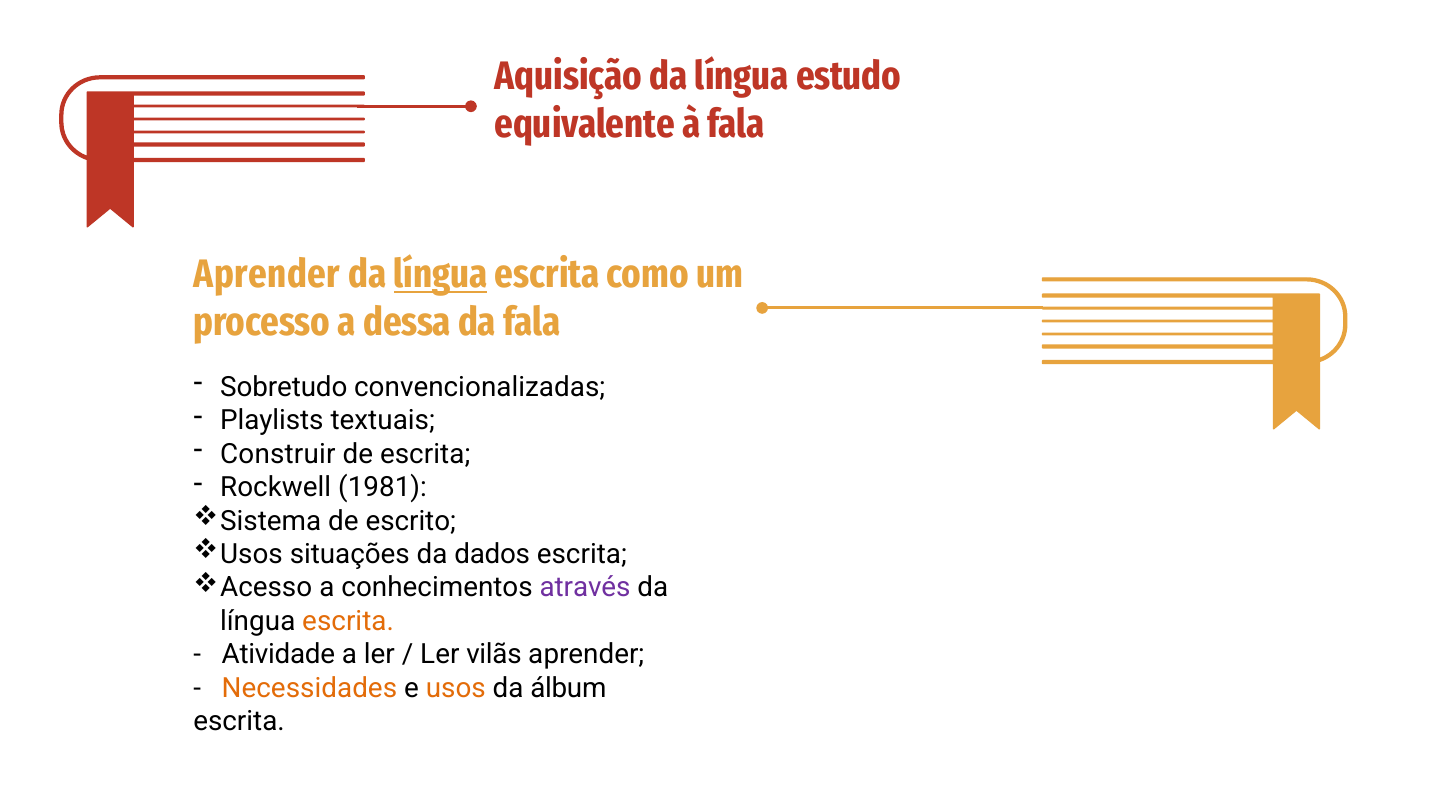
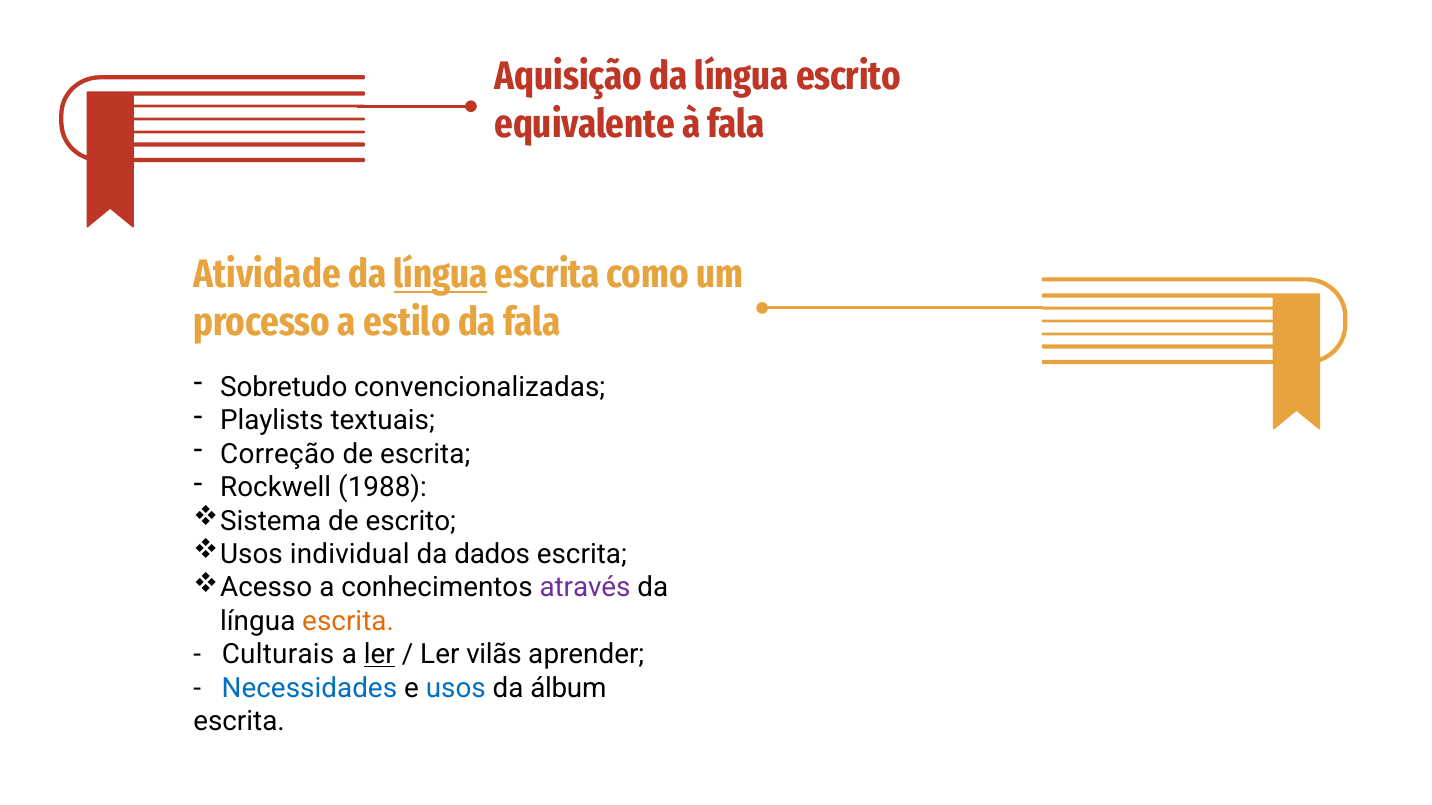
língua estudo: estudo -> escrito (848, 77)
Aprender: Aprender -> Atividade (267, 275)
dessa: dessa -> estilo (407, 323)
Construir: Construir -> Correção (278, 454)
1981: 1981 -> 1988 (383, 488)
situações: situações -> individual (350, 555)
Atividade: Atividade -> Culturais (278, 655)
ler underline: none -> present (379, 655)
Necessidades colour: orange -> blue (309, 688)
usos colour: orange -> blue (456, 688)
